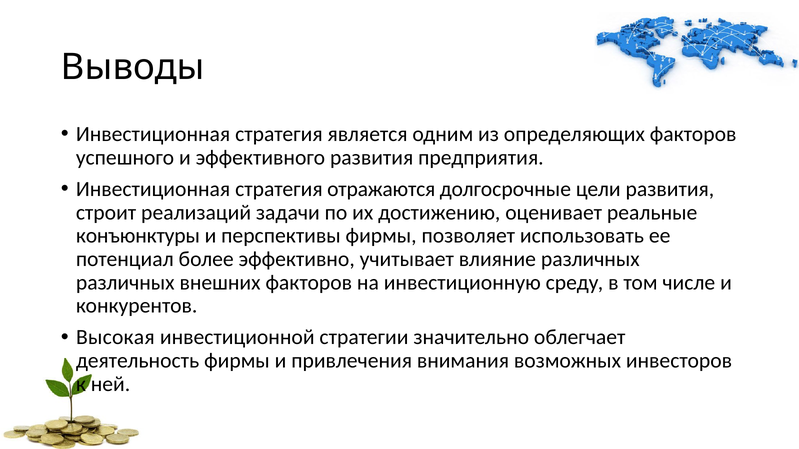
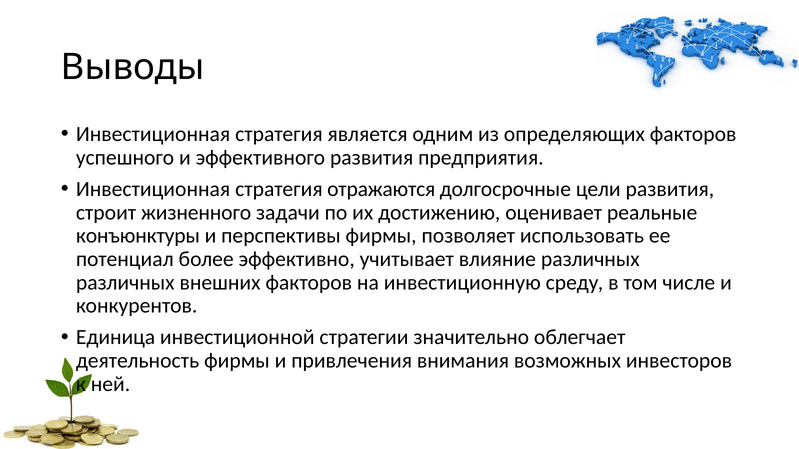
реализаций: реализаций -> жизненного (196, 213)
Высокая: Высокая -> Единица (116, 338)
